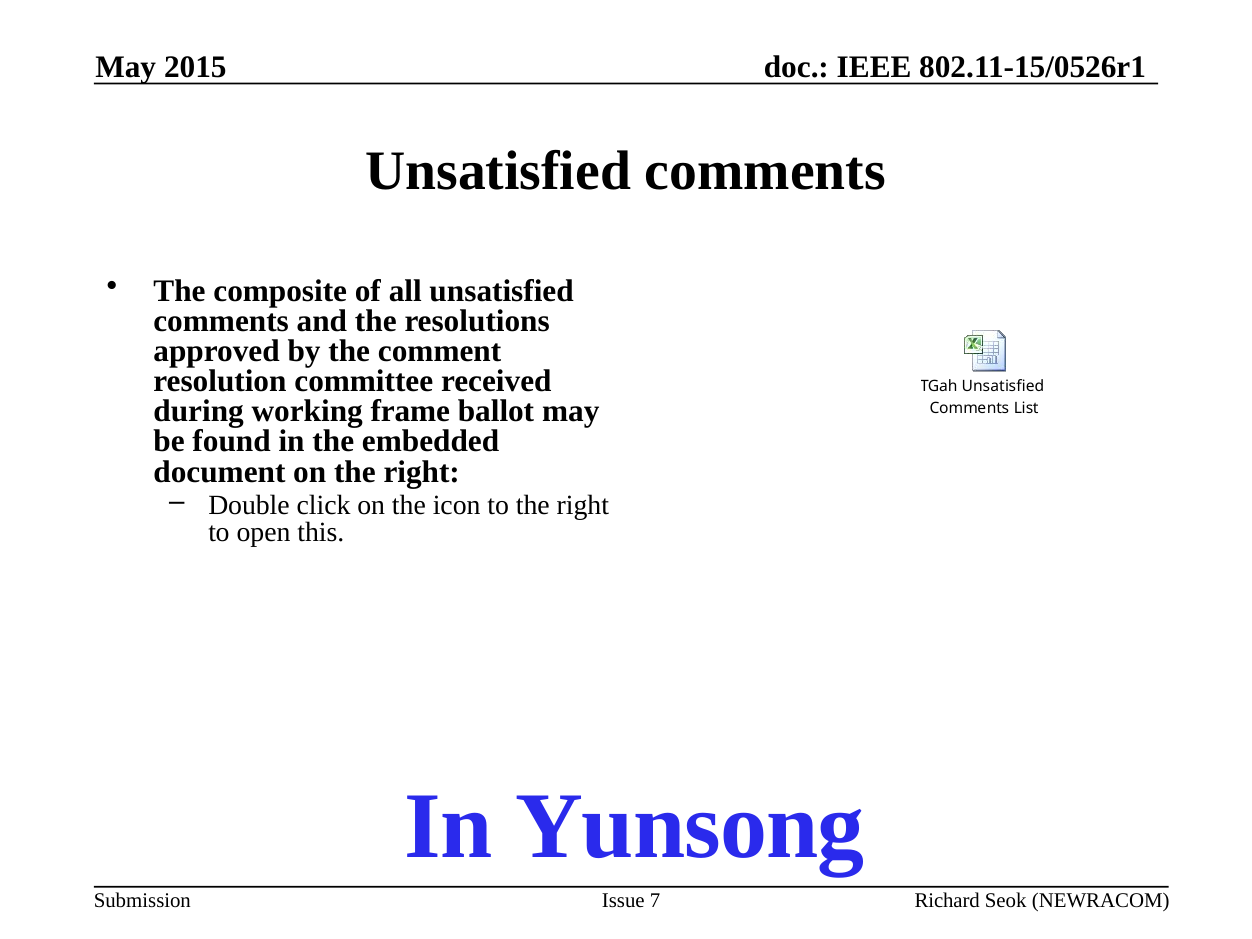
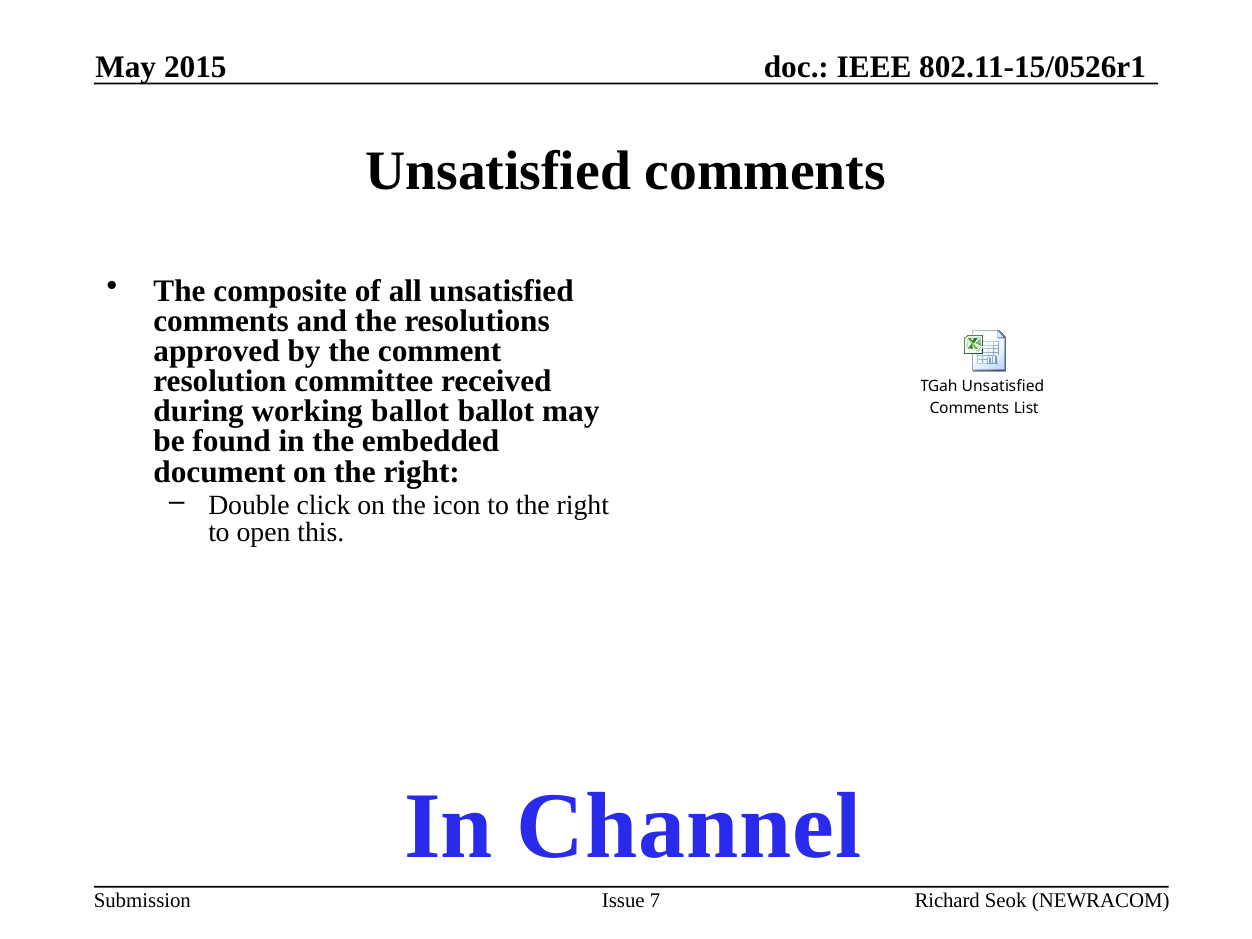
working frame: frame -> ballot (410, 412)
Yunsong: Yunsong -> Channel (689, 826)
